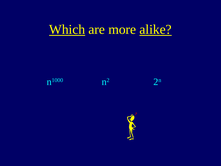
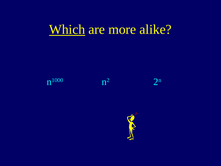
alike underline: present -> none (156, 29)
